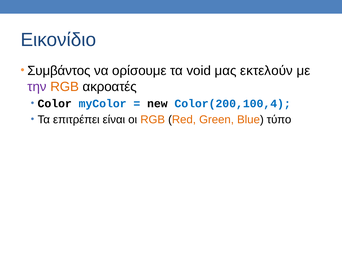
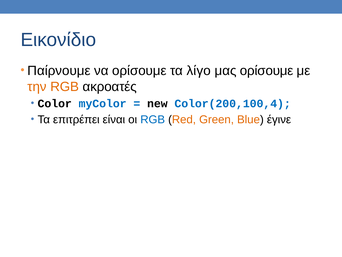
Συμβάντος: Συμβάντος -> Παίρνουμε (59, 70)
void: void -> λίγο (199, 70)
μας εκτελούν: εκτελούν -> ορίσουμε (267, 70)
την colour: purple -> orange (37, 86)
RGB colour: orange -> blue (153, 119)
τύπο: τύπο -> έγινε (279, 119)
